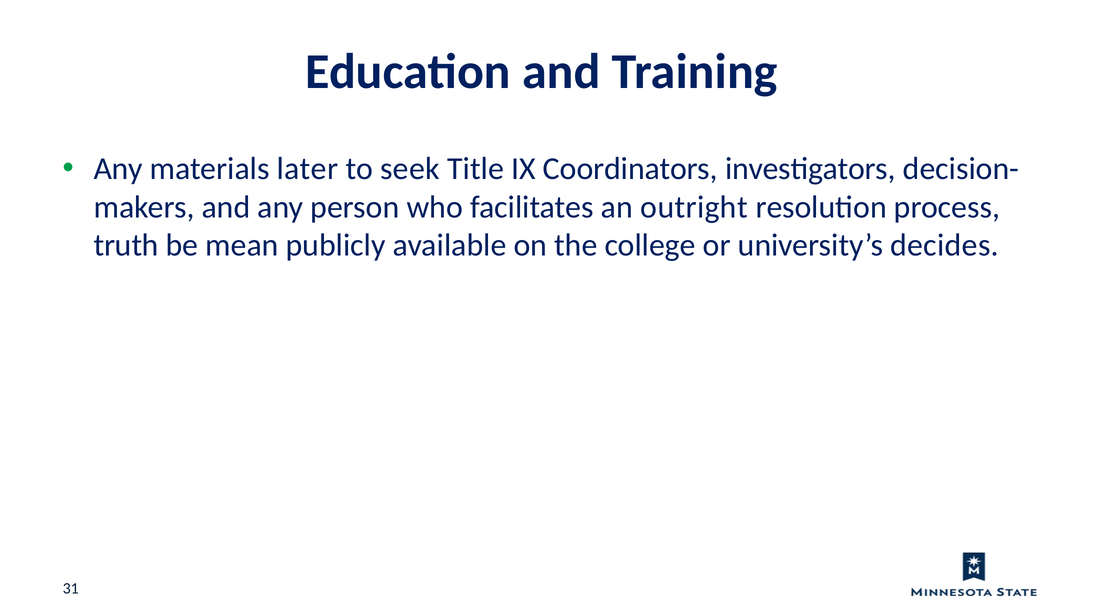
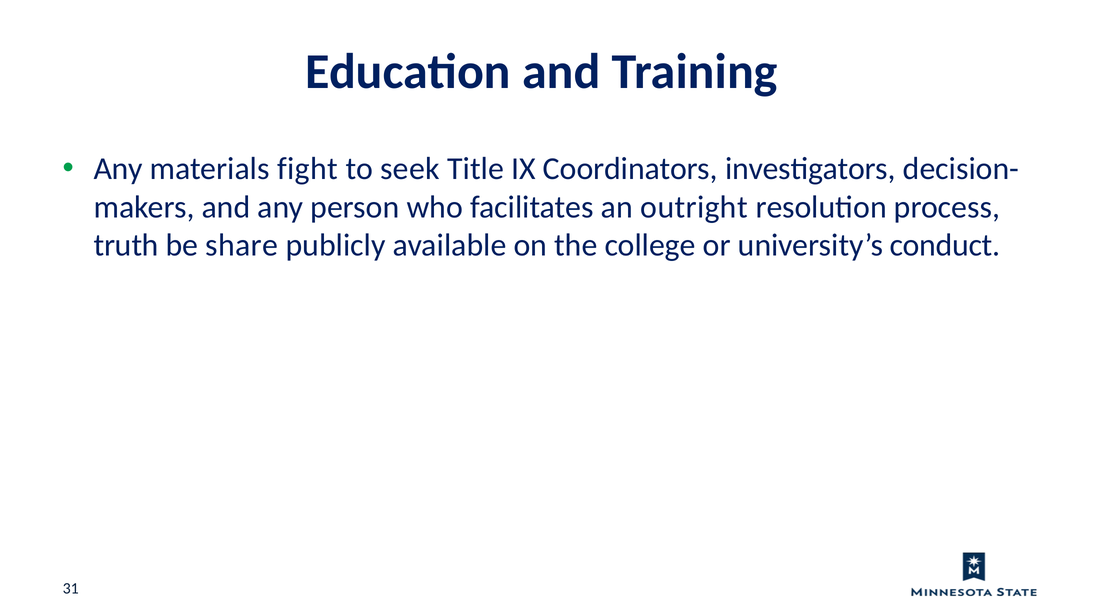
later: later -> fight (307, 169)
mean: mean -> share (242, 245)
decides: decides -> conduct (945, 245)
